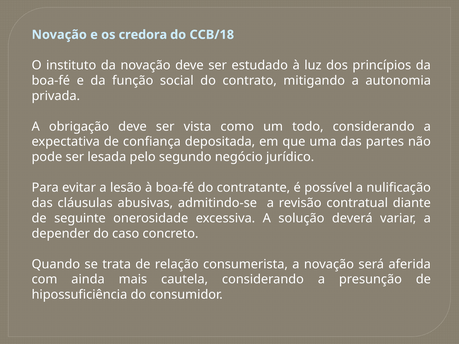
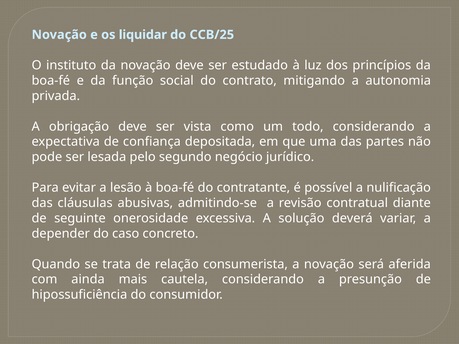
credora: credora -> liquidar (143, 35)
CCB/18: CCB/18 -> CCB/25 (212, 35)
